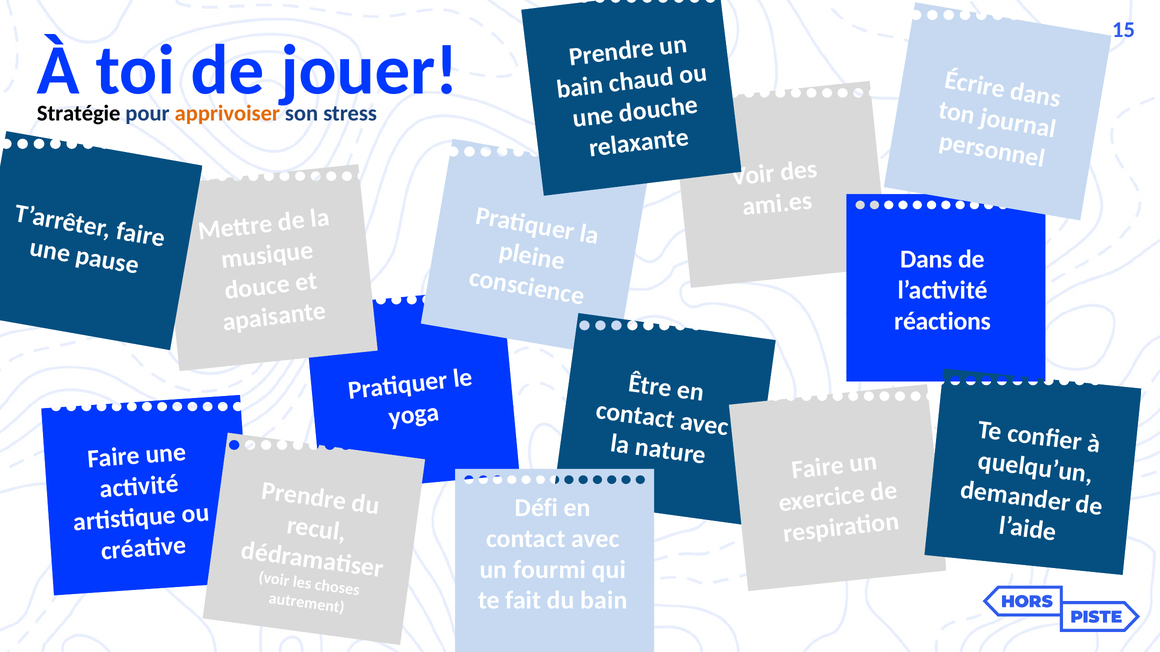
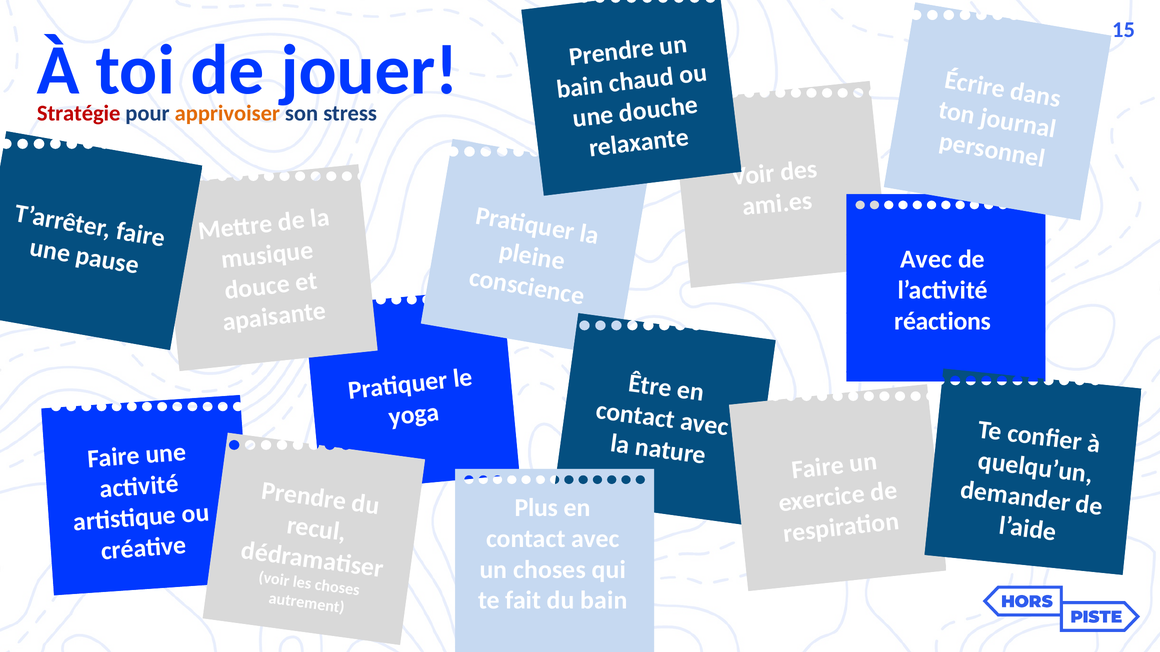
Stratégie colour: black -> red (79, 113)
Dans: Dans -> Avec (926, 260)
Défi: Défi -> Plus (537, 508)
un fourmi: fourmi -> choses (549, 570)
